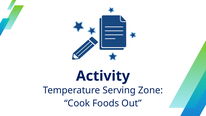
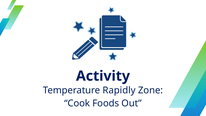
Serving: Serving -> Rapidly (119, 90)
